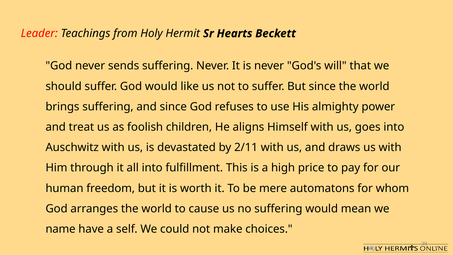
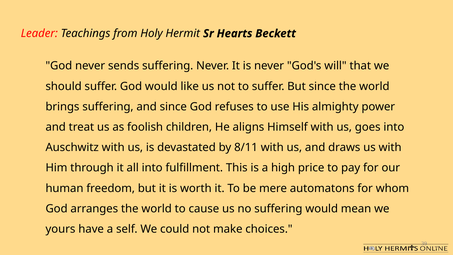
2/11: 2/11 -> 8/11 (246, 147)
name: name -> yours (60, 229)
